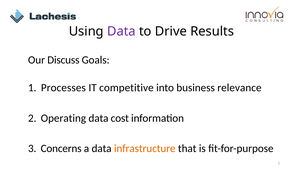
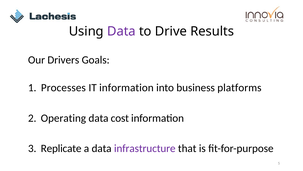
Discuss: Discuss -> Drivers (63, 60)
IT competitive: competitive -> information (126, 88)
relevance: relevance -> platforms (239, 88)
Concerns: Concerns -> Replicate (61, 148)
infrastructure colour: orange -> purple (145, 148)
